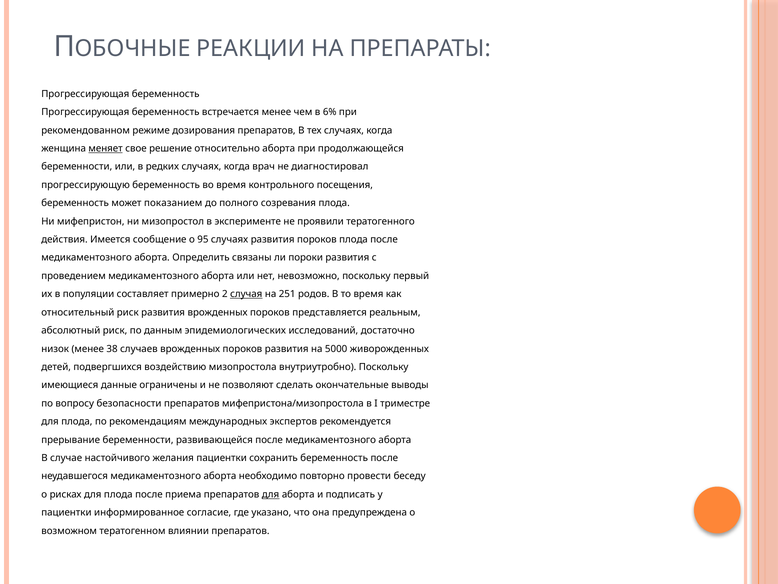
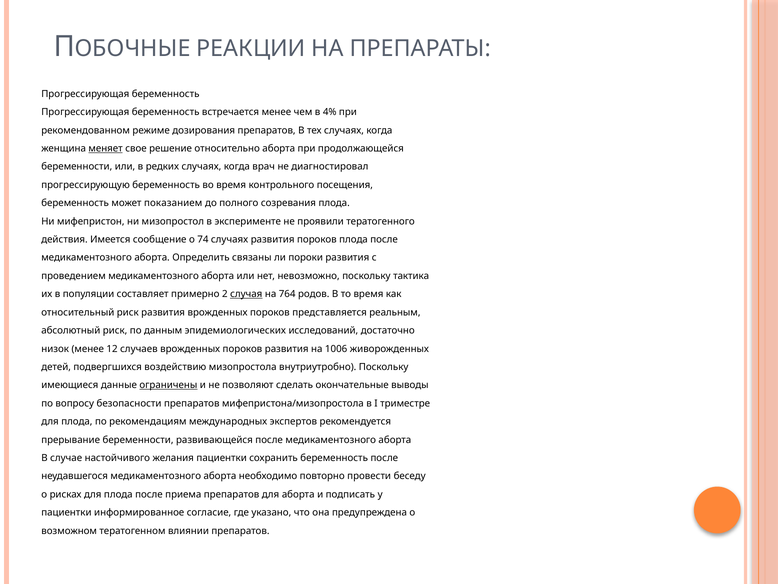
6%: 6% -> 4% (330, 112)
95: 95 -> 74 (203, 239)
первый: первый -> тактика (411, 276)
251: 251 -> 764 (287, 294)
38: 38 -> 12 (112, 349)
5000: 5000 -> 1006 (336, 349)
ограничены underline: none -> present (168, 385)
для underline: present -> none (270, 494)
